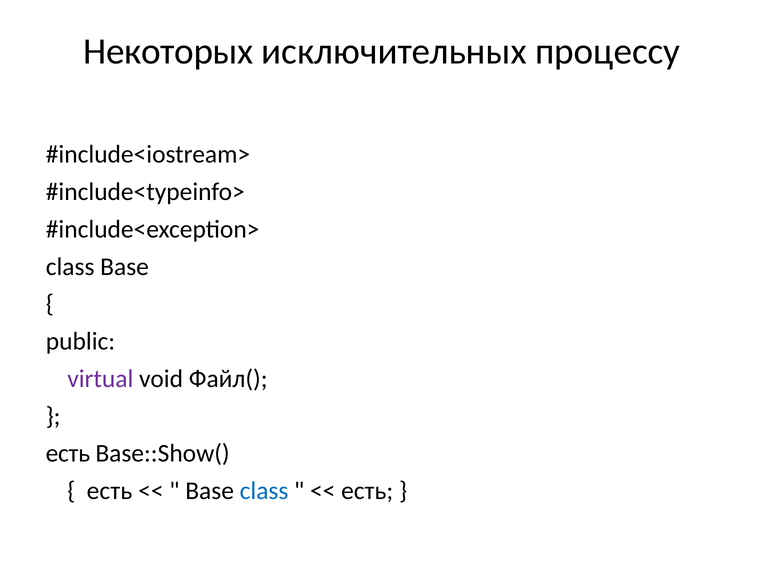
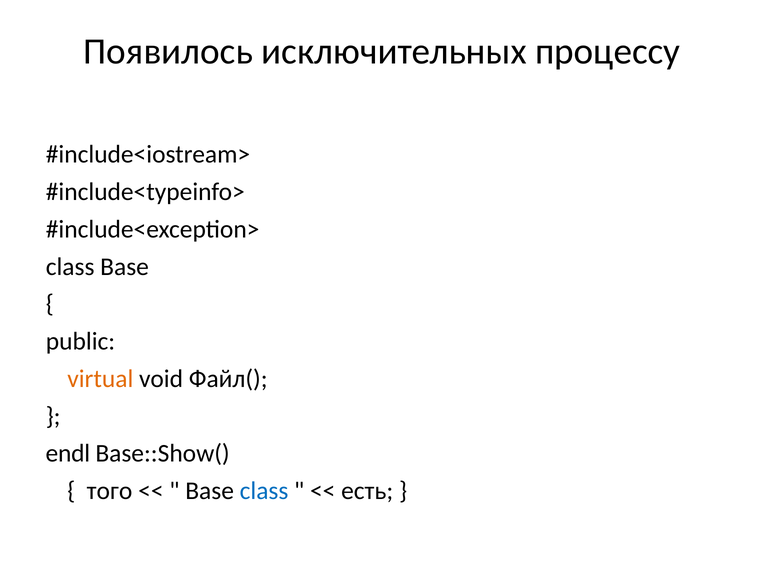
Некоторых: Некоторых -> Появилось (168, 52)
virtual colour: purple -> orange (100, 379)
есть: есть -> endl (68, 453)
есть: есть -> того (110, 491)
